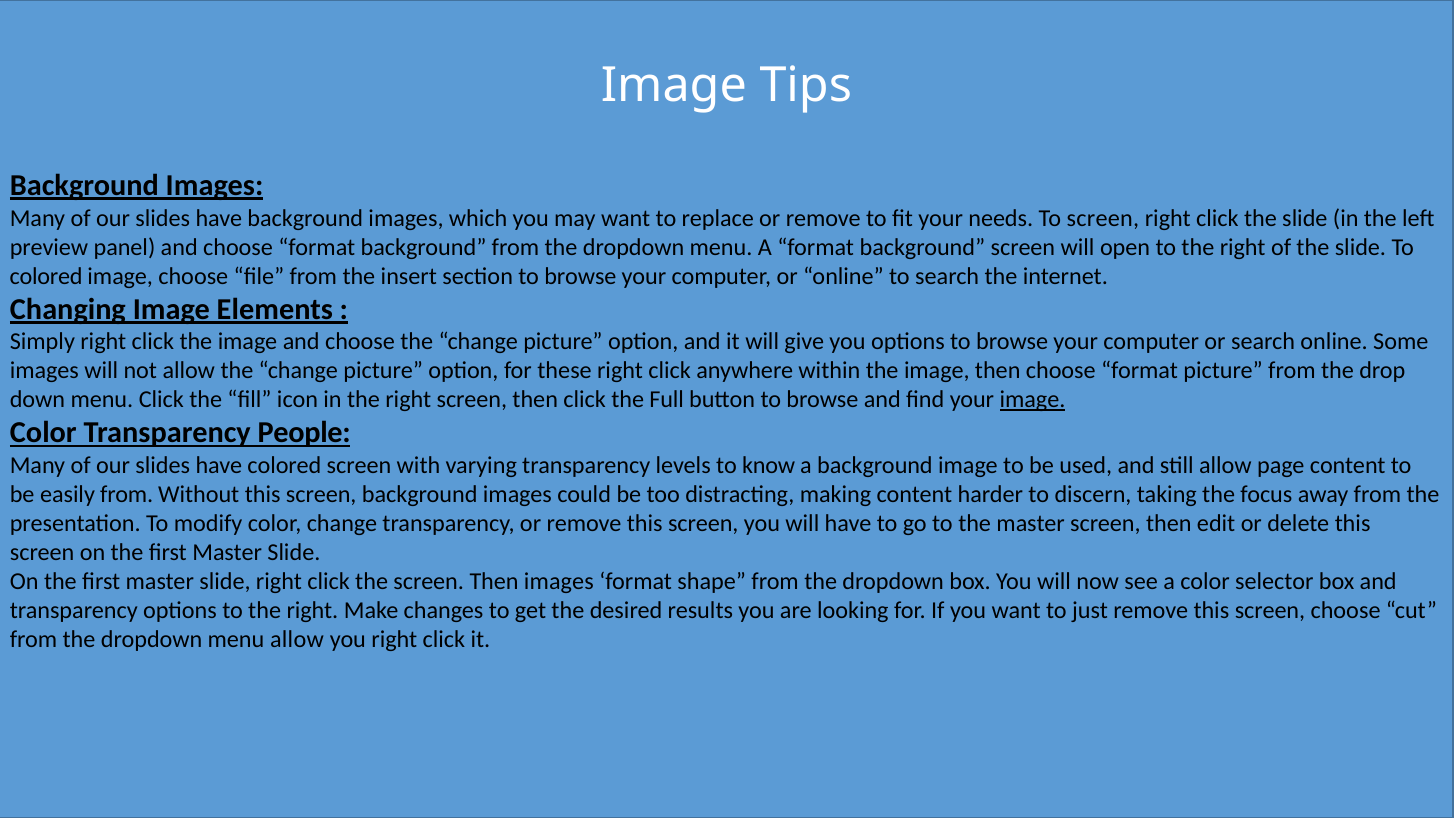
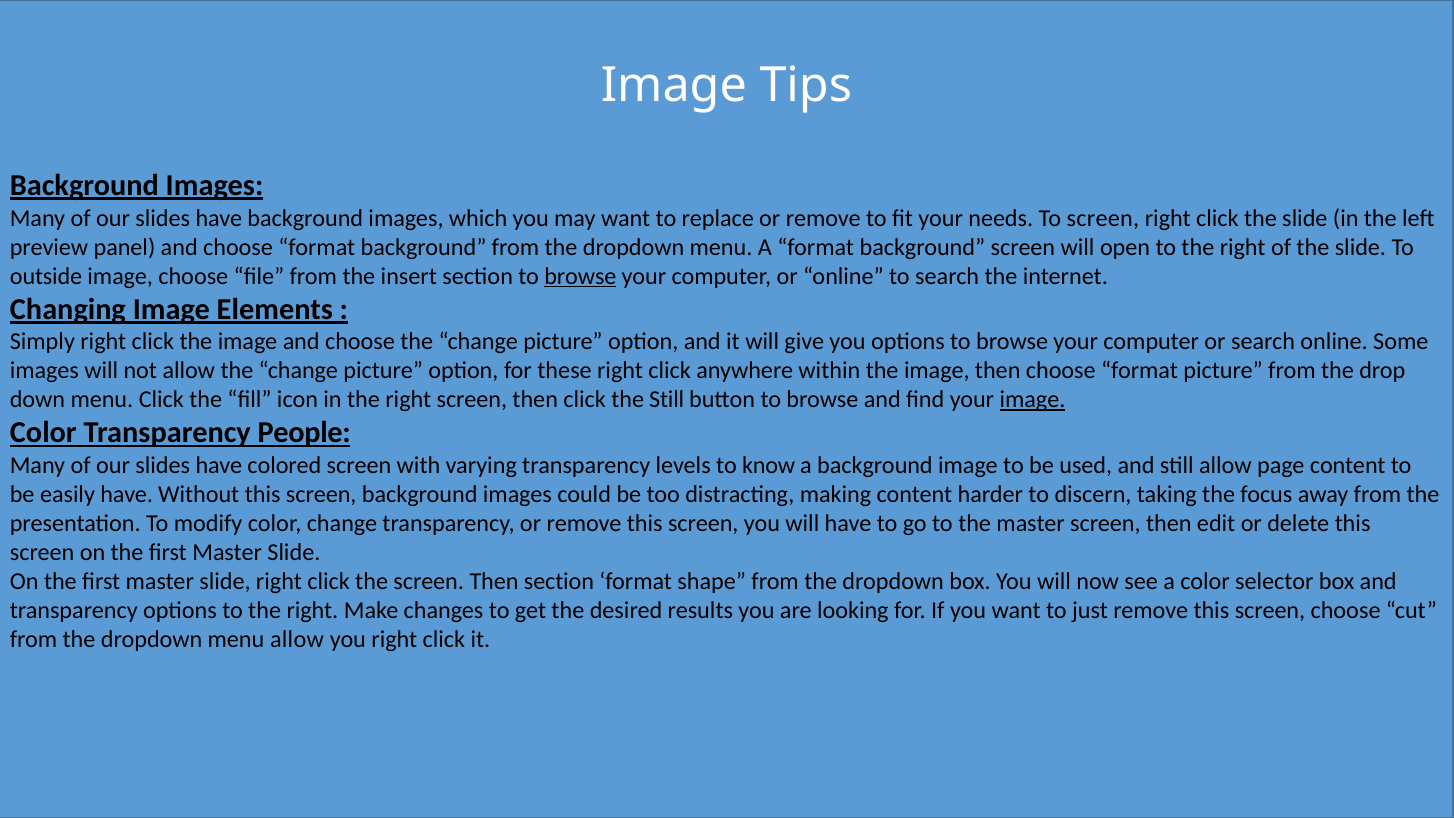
colored: colored -> outside (46, 276)
browse underline: none -> present (580, 276)
the Full: Full -> Still (667, 400)
easily from: from -> have (127, 494)
Then images: images -> section (559, 581)
